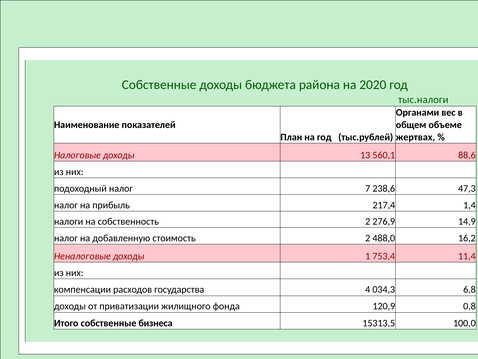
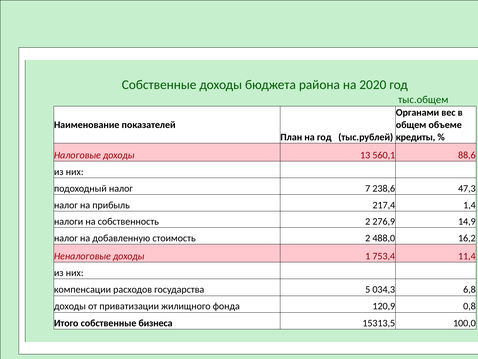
тыс.налоги: тыс.налоги -> тыс.общем (423, 100)
жертвах: жертвах -> кредиты (416, 137)
4: 4 -> 5 (368, 289)
